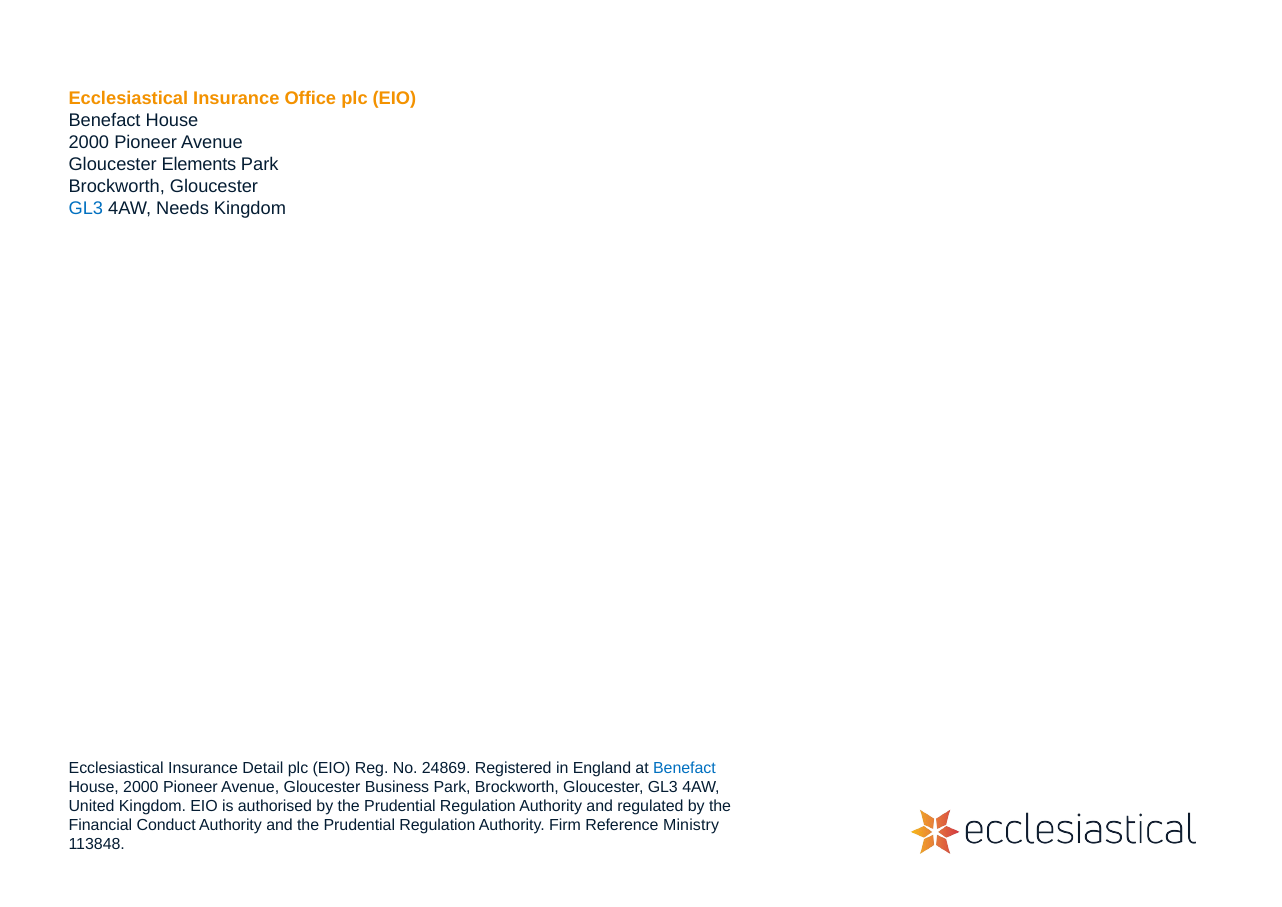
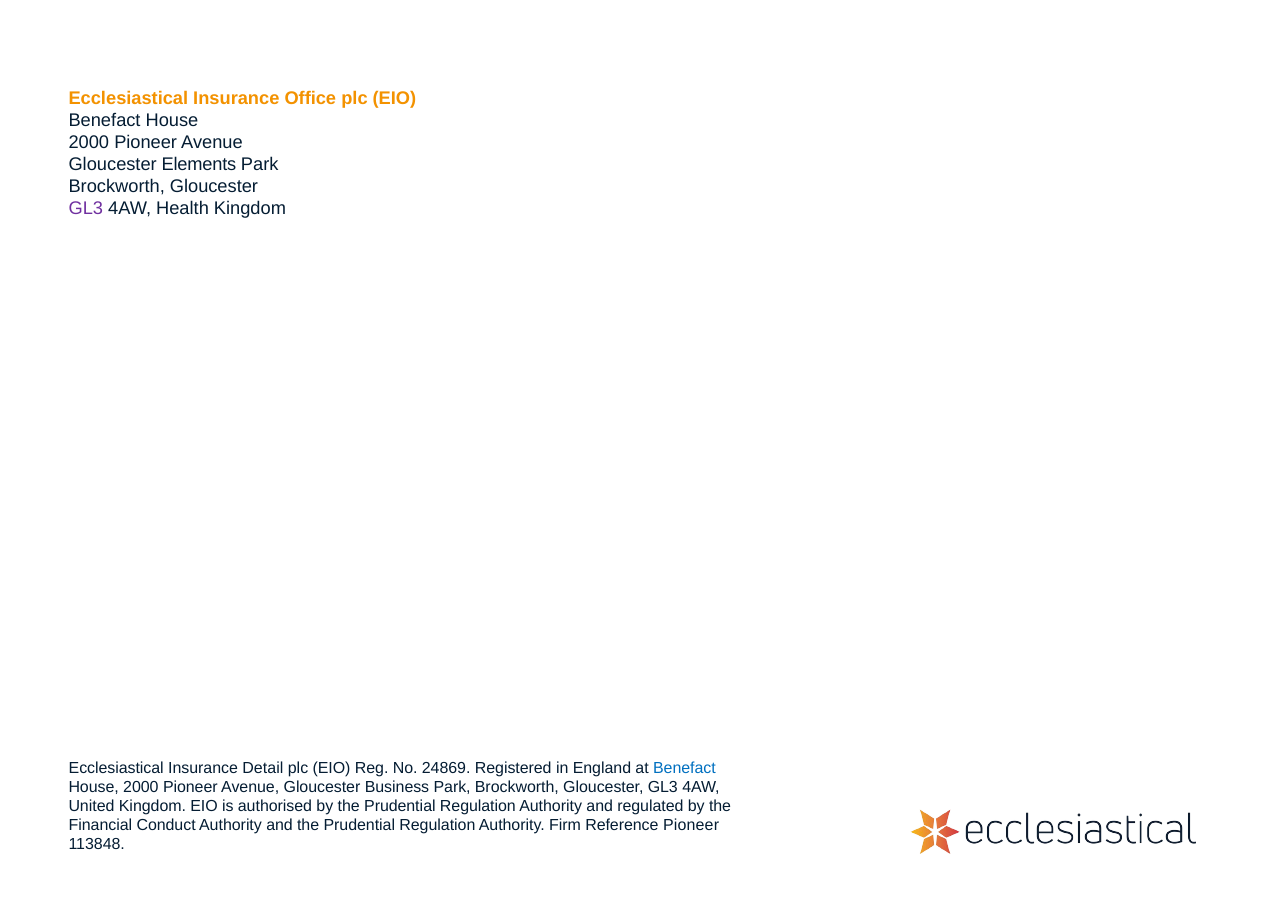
GL3 colour: blue -> purple (86, 208)
Needs: Needs -> Health (183, 208)
Reference Ministry: Ministry -> Pioneer (691, 825)
